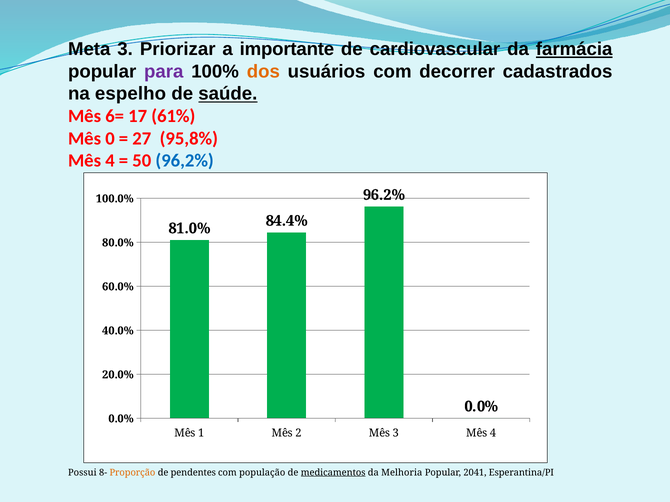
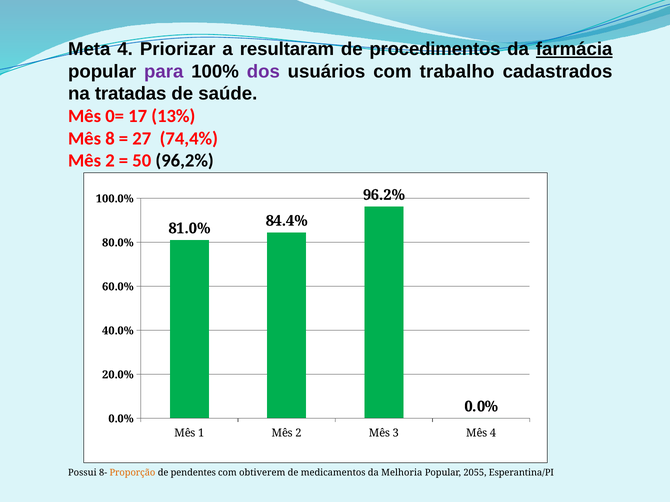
Meta 3: 3 -> 4 (125, 49)
importante: importante -> resultaram (287, 49)
cardiovascular: cardiovascular -> procedimentos (435, 49)
dos colour: orange -> purple (263, 72)
decorrer: decorrer -> trabalho (457, 72)
espelho: espelho -> tratadas (131, 94)
saúde underline: present -> none (228, 94)
6=: 6= -> 0= (115, 116)
61%: 61% -> 13% (173, 116)
0: 0 -> 8 (110, 139)
95,8%: 95,8% -> 74,4% (189, 139)
4: 4 -> 2 (110, 161)
96,2% colour: blue -> black (185, 161)
população: população -> obtiverem (262, 473)
medicamentos underline: present -> none (333, 473)
2041: 2041 -> 2055 (475, 473)
